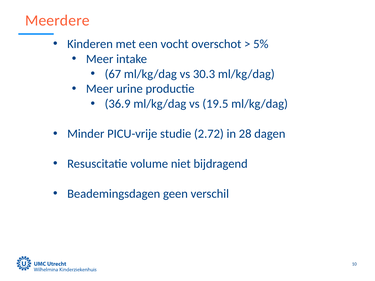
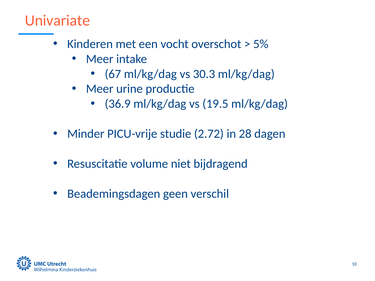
Meerdere: Meerdere -> Univariate (57, 21)
